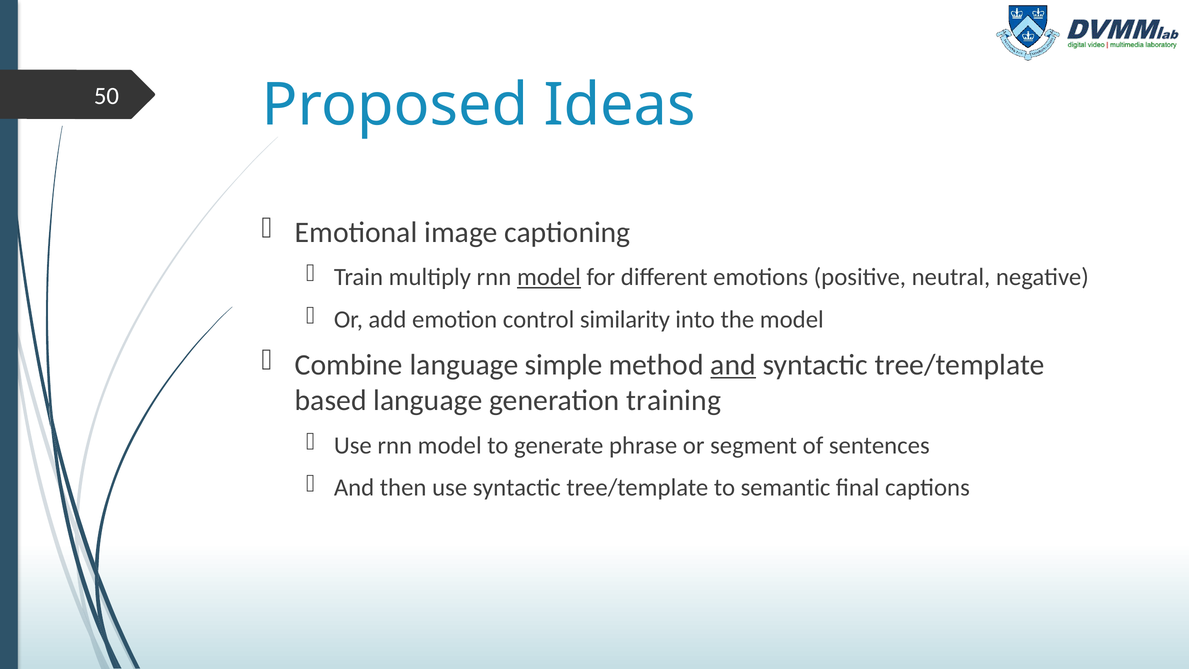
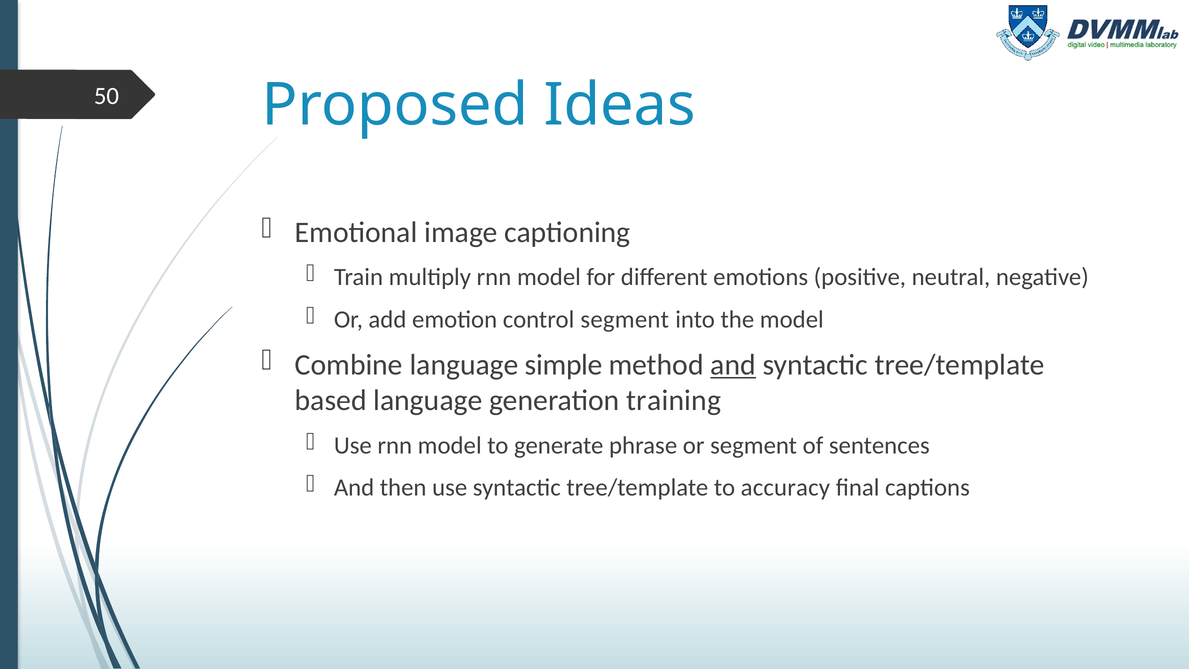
model underline: present -> none (549, 277)
control similarity: similarity -> segment (625, 319)
semantic: semantic -> accuracy (785, 487)
